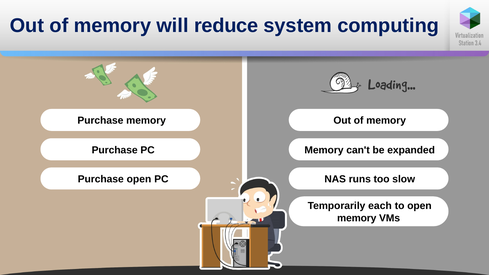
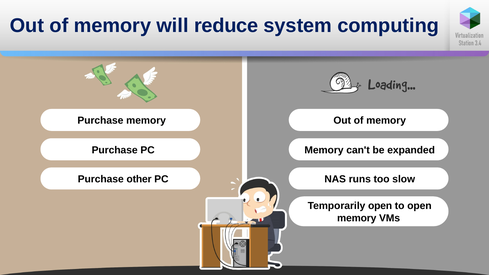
Purchase open: open -> other (139, 179)
Temporarily each: each -> open (380, 206)
